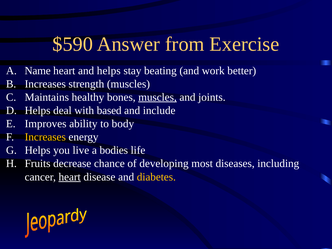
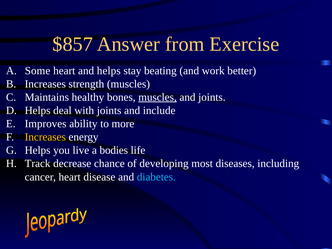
$590: $590 -> $857 (73, 44)
Name: Name -> Some (38, 71)
with based: based -> joints (109, 110)
body: body -> more (123, 124)
Fruits: Fruits -> Track (38, 164)
heart underline: present -> none (70, 177)
diabetes colour: yellow -> light blue (156, 177)
